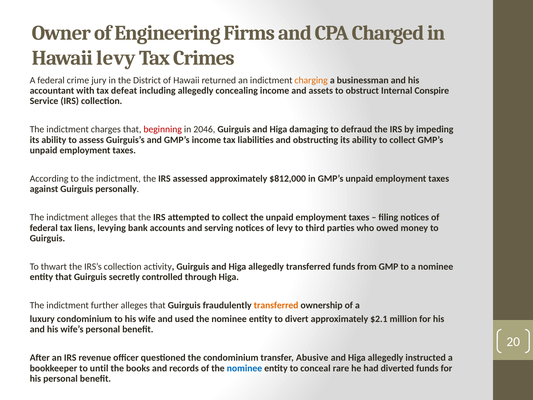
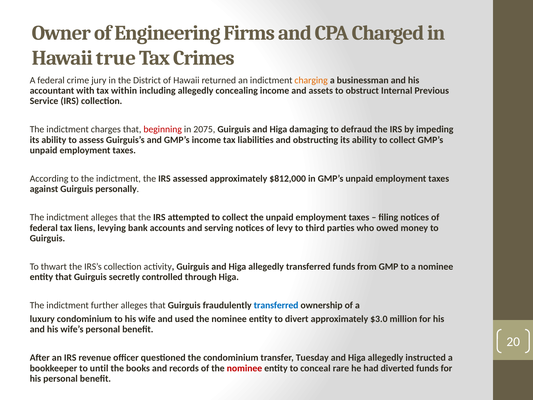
Hawaii levy: levy -> true (116, 58)
defeat: defeat -> within (124, 91)
Conspire: Conspire -> Previous (432, 91)
2046: 2046 -> 2075 (204, 129)
transferred colour: orange -> blue (276, 305)
$2.1: $2.1 -> $3.0 (379, 319)
Abusive: Abusive -> Tuesday (312, 358)
nominee colour: blue -> red (244, 368)
